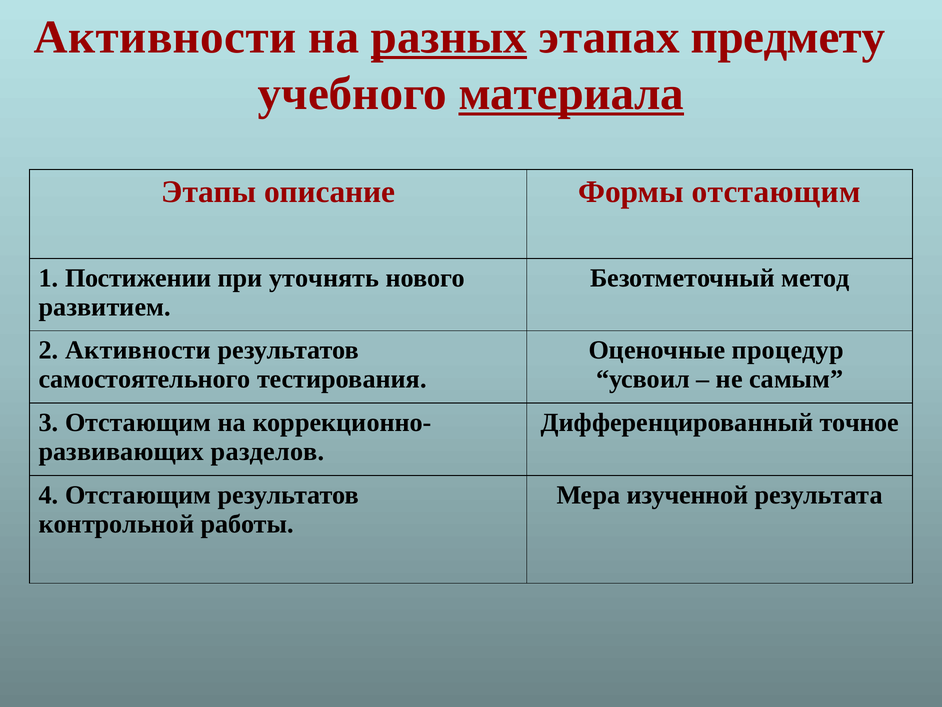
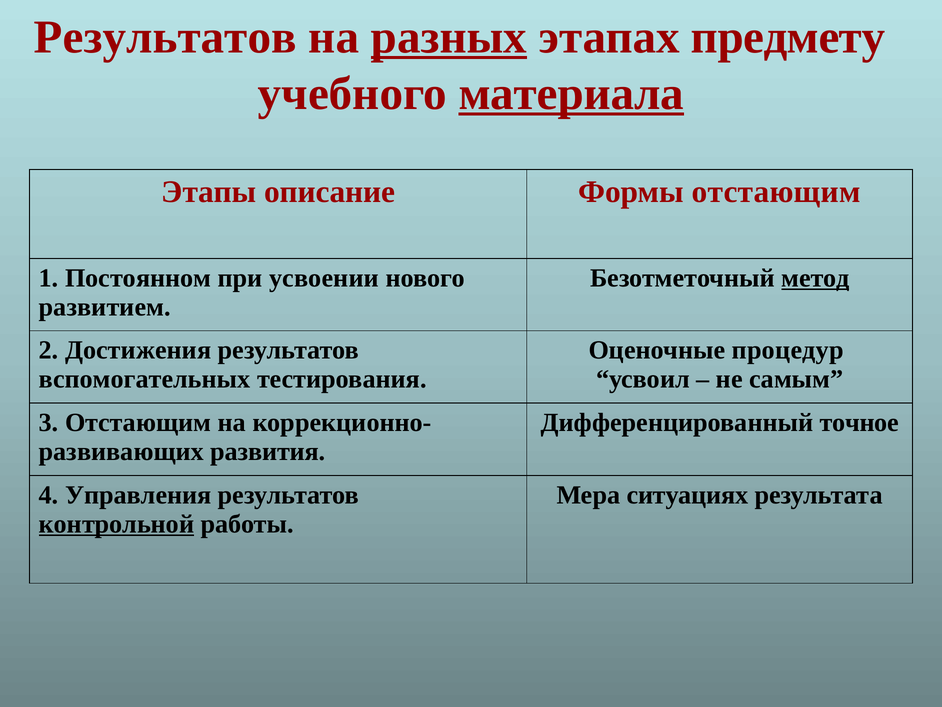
Активности: Активности -> Результатов (165, 37)
Постижении: Постижении -> Постоянном (138, 278)
уточнять: уточнять -> усвоении (324, 278)
метод underline: none -> present (815, 278)
2 Активности: Активности -> Достижения (138, 350)
самостоятельного: самостоятельного -> вспомогательных (145, 379)
разделов: разделов -> развития (268, 451)
4 Отстающим: Отстающим -> Управления (138, 495)
изученной: изученной -> ситуациях (687, 495)
контрольной underline: none -> present (116, 524)
